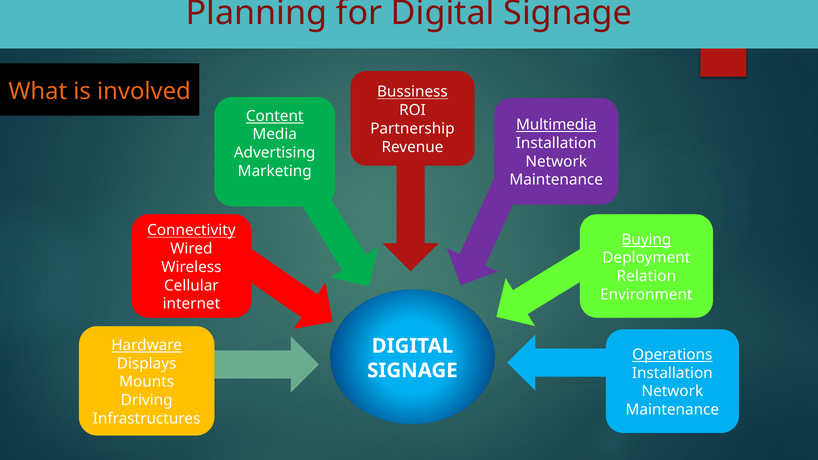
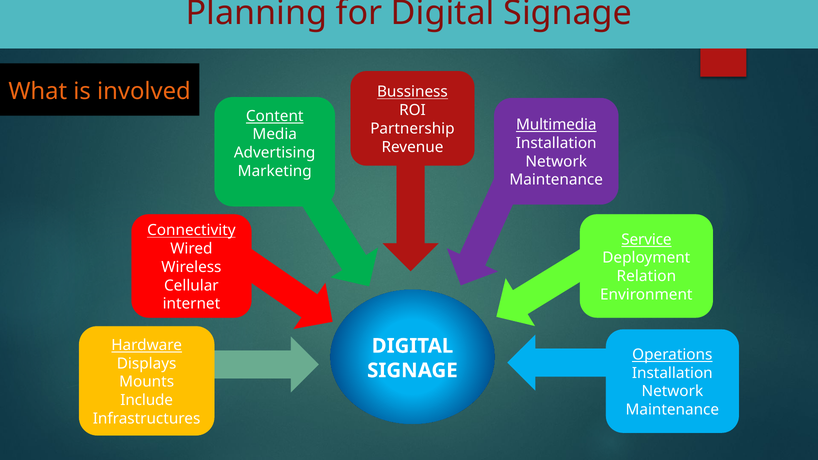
Buying: Buying -> Service (646, 240)
Driving: Driving -> Include (147, 400)
